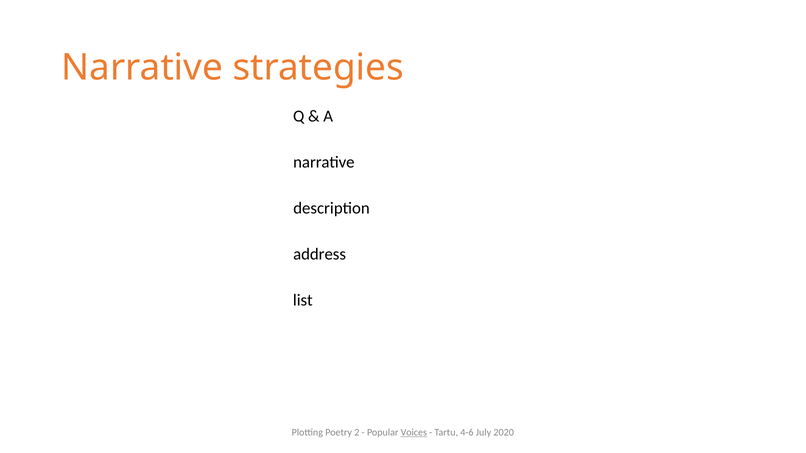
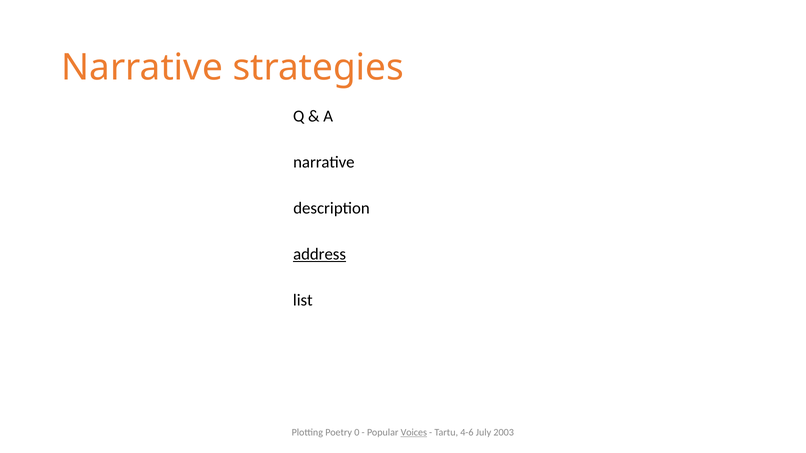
address underline: none -> present (320, 254)
2: 2 -> 0 (357, 433)
2020: 2020 -> 2003 (504, 433)
